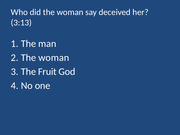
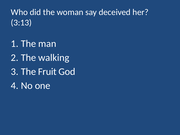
woman: woman -> walking (54, 58)
